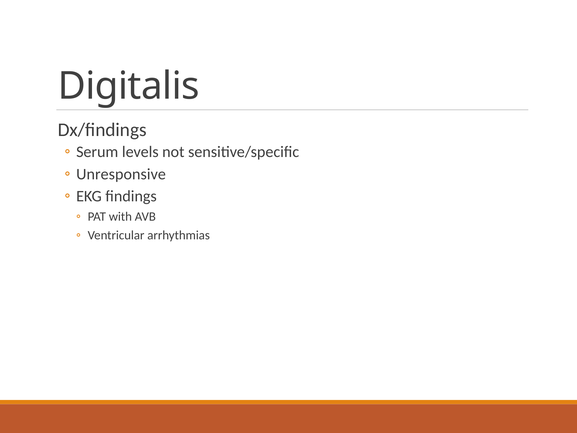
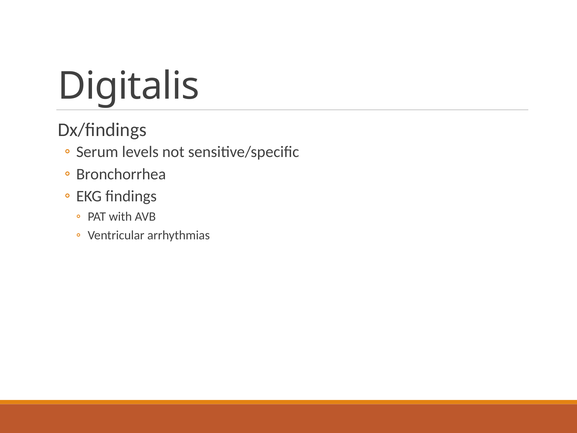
Unresponsive: Unresponsive -> Bronchorrhea (121, 174)
